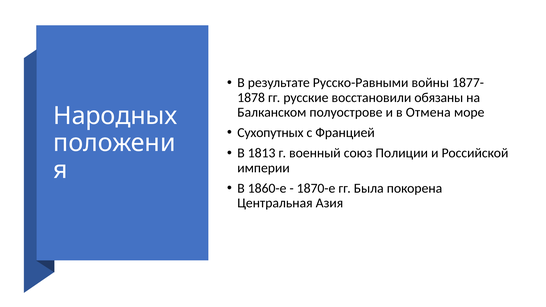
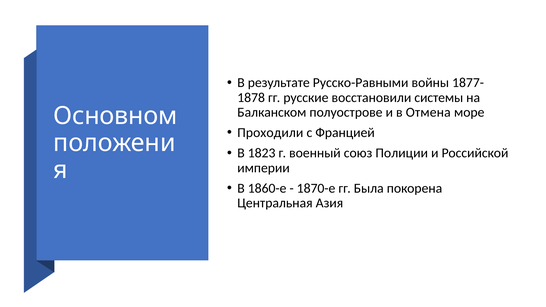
обязаны: обязаны -> системы (439, 98)
Народных: Народных -> Основном (115, 116)
Сухопутных: Сухопутных -> Проходили (270, 133)
1813: 1813 -> 1823 (262, 153)
